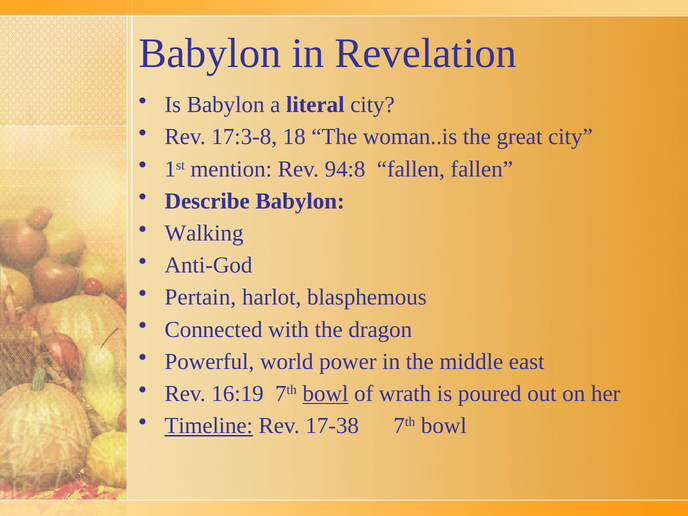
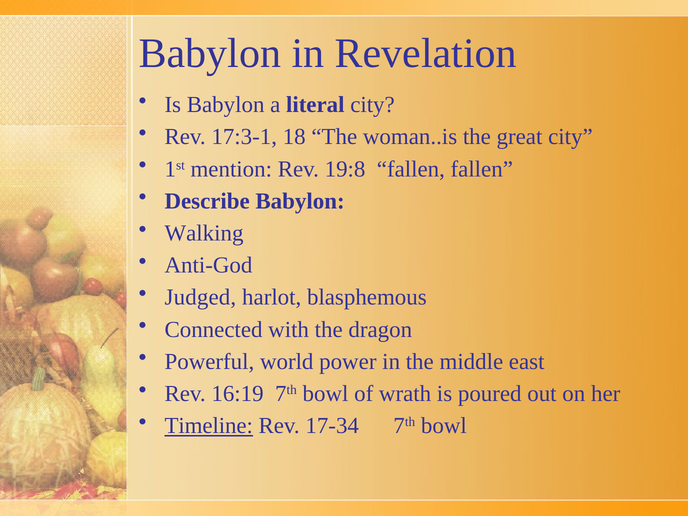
17:3-8: 17:3-8 -> 17:3-1 (244, 137)
94:8: 94:8 -> 19:8 (345, 169)
Pertain: Pertain -> Judged (200, 297)
bowl underline: present -> none (326, 394)
17-38: 17-38 -> 17-34 (332, 426)
